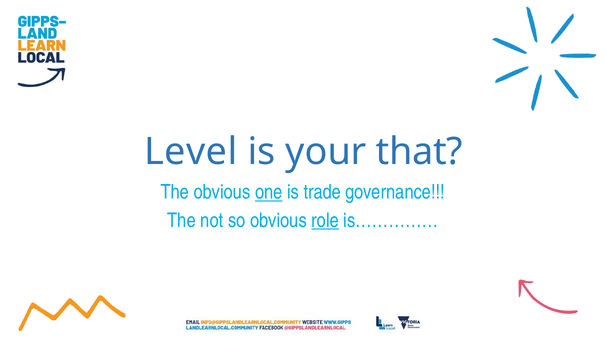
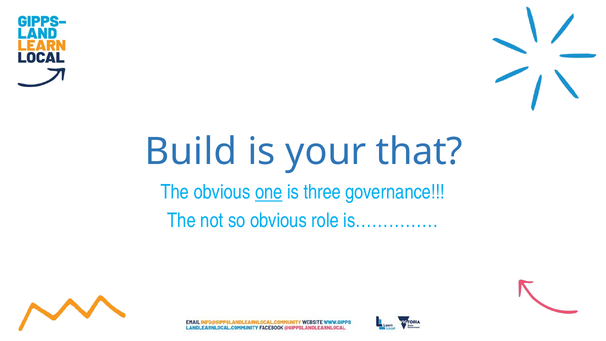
Level: Level -> Build (191, 151)
trade: trade -> three (322, 192)
role underline: present -> none (325, 220)
